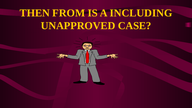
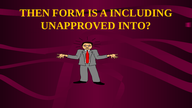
FROM: FROM -> FORM (69, 13)
CASE: CASE -> INTO (135, 26)
